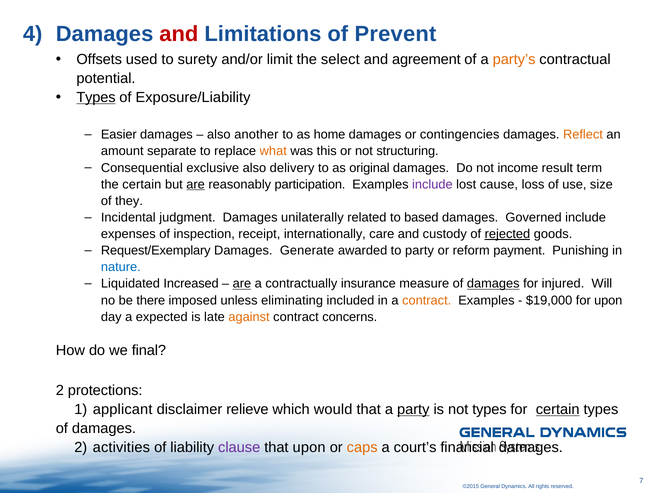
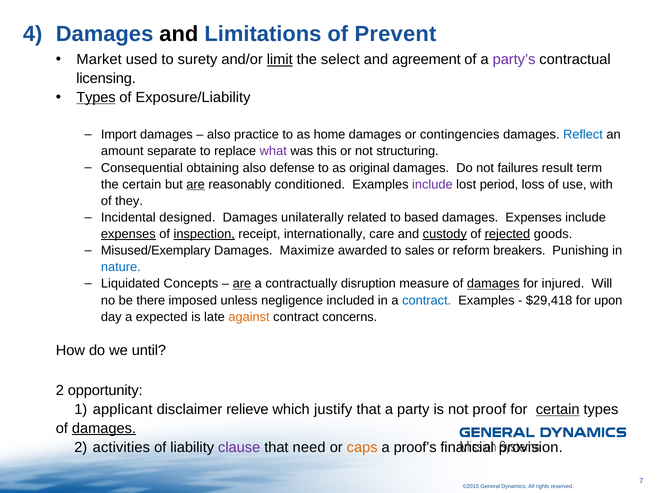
and colour: red -> black (179, 34)
Offsets: Offsets -> Market (99, 60)
limit underline: none -> present (280, 60)
party’s colour: orange -> purple (514, 60)
potential: potential -> licensing (106, 79)
Easier: Easier -> Import (119, 135)
another: another -> practice (256, 135)
Reflect colour: orange -> blue (583, 135)
what colour: orange -> purple (273, 151)
exclusive: exclusive -> obtaining (213, 168)
delivery: delivery -> defense (292, 168)
income: income -> failures (518, 168)
participation: participation -> conditioned (310, 185)
cause: cause -> period (499, 185)
size: size -> with (601, 185)
judgment: judgment -> designed (187, 218)
damages Governed: Governed -> Expenses (534, 218)
expenses underline: none -> present (128, 234)
inspection underline: none -> present (204, 234)
custody underline: none -> present (445, 234)
Request/Exemplary: Request/Exemplary -> Misused/Exemplary (156, 251)
Generate: Generate -> Maximize (307, 251)
to party: party -> sales (420, 251)
payment: payment -> breakers (519, 251)
Increased: Increased -> Concepts (191, 284)
insurance: insurance -> disruption (368, 284)
eliminating: eliminating -> negligence (292, 301)
contract colour: orange -> blue (427, 301)
$19,000: $19,000 -> $29,418 (549, 301)
final: final -> until (149, 351)
protections: protections -> opportunity (105, 391)
would: would -> justify (333, 410)
party underline: present -> none (413, 410)
not types: types -> proof (489, 410)
damages underline: none -> present (104, 429)
that upon: upon -> need (309, 448)
court’s: court’s -> proof’s (415, 448)
financial damages: damages -> provision (531, 448)
